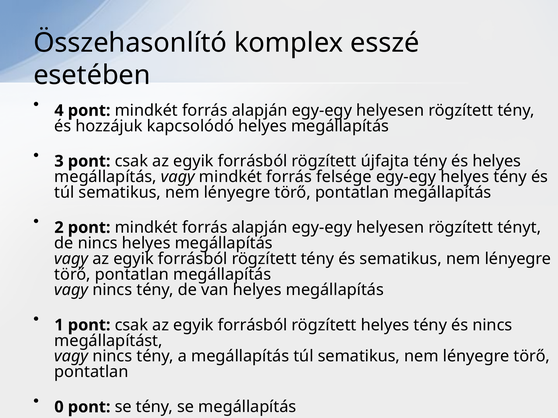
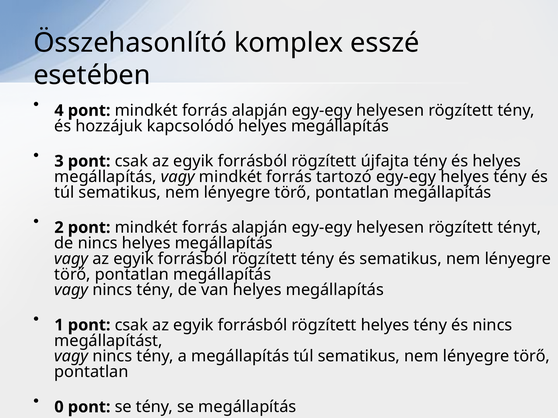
felsége: felsége -> tartozó (344, 177)
